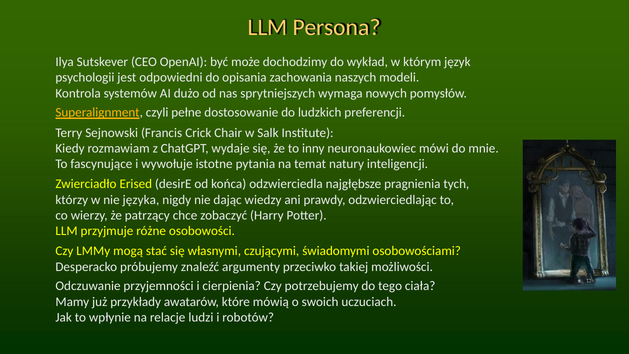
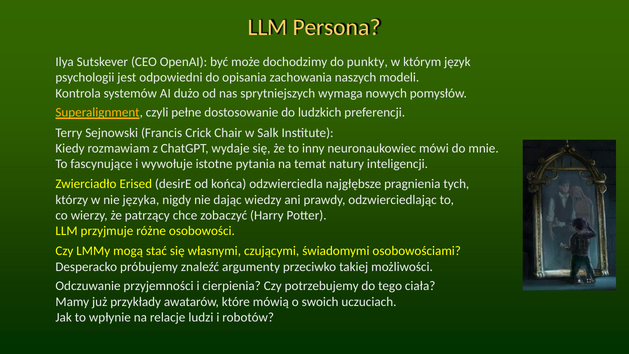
wykład: wykład -> punkty (367, 62)
